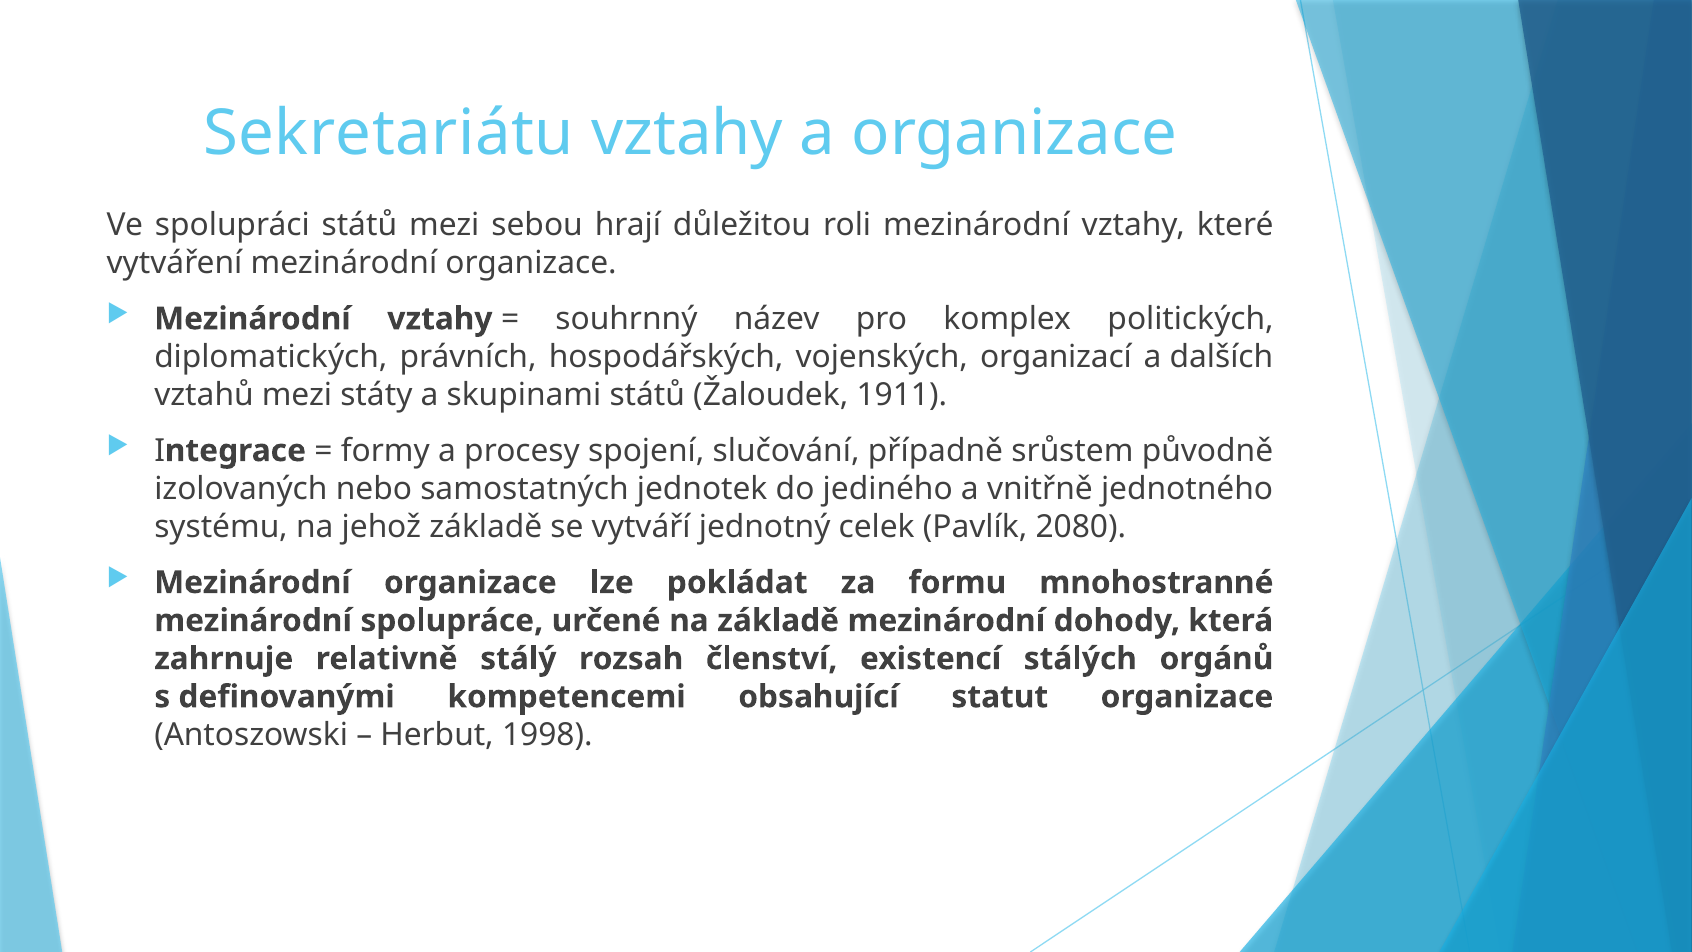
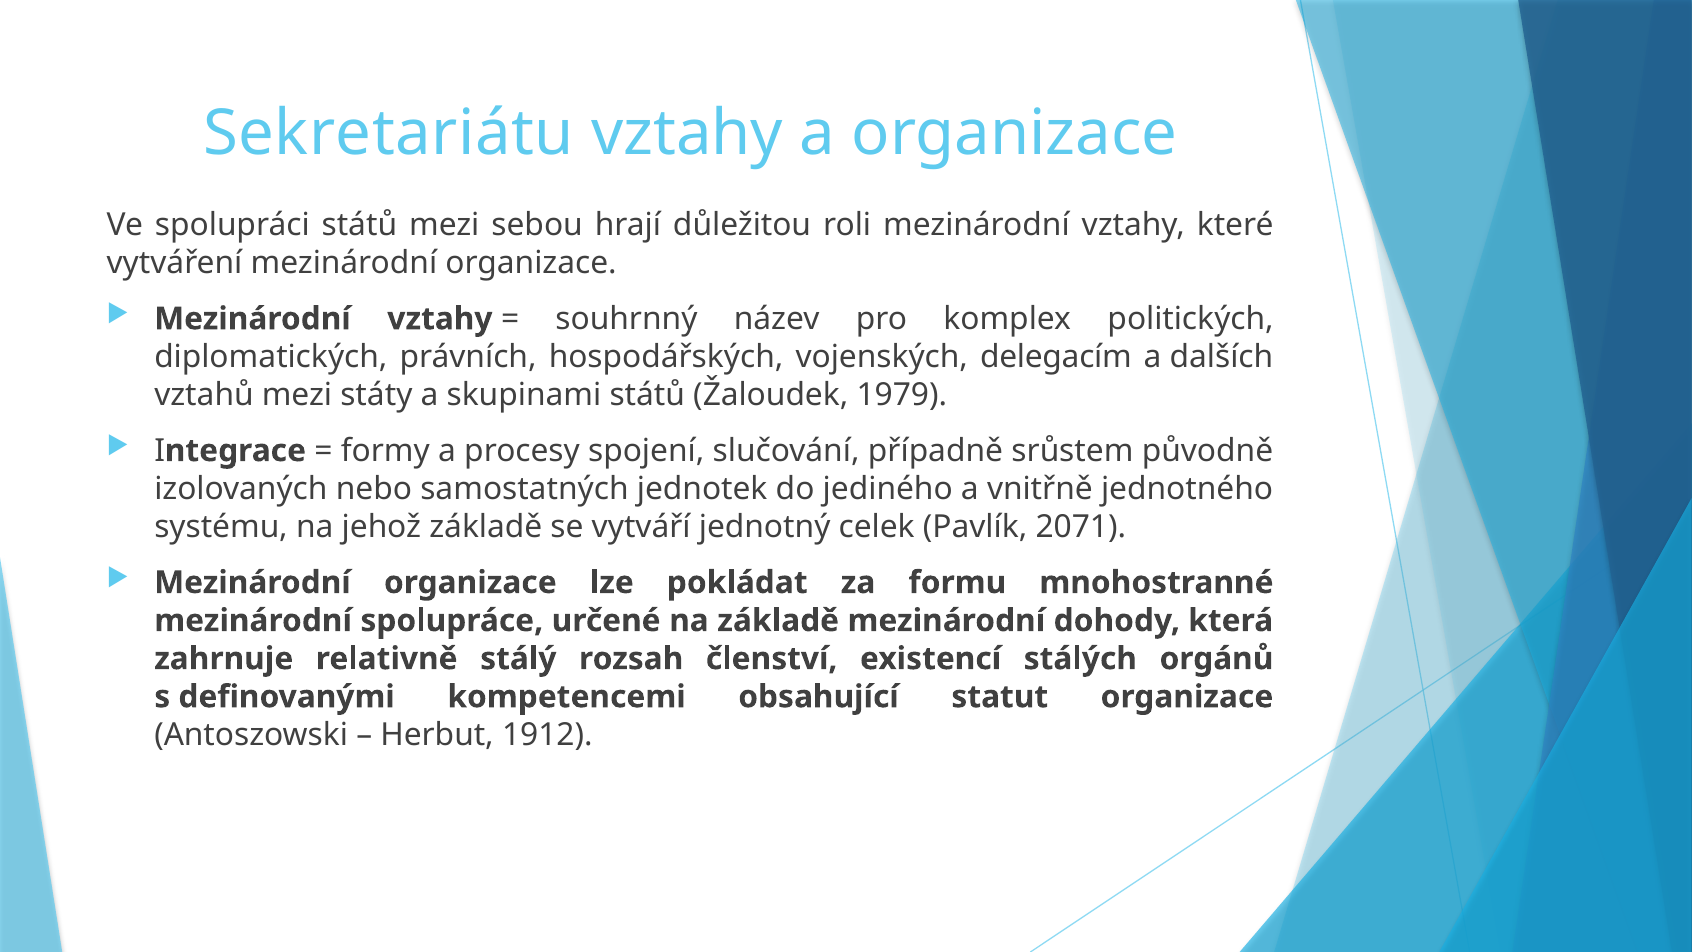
organizací: organizací -> delegacím (1056, 357)
1911: 1911 -> 1979 (902, 395)
2080: 2080 -> 2071 (1081, 527)
1998: 1998 -> 1912 (547, 735)
